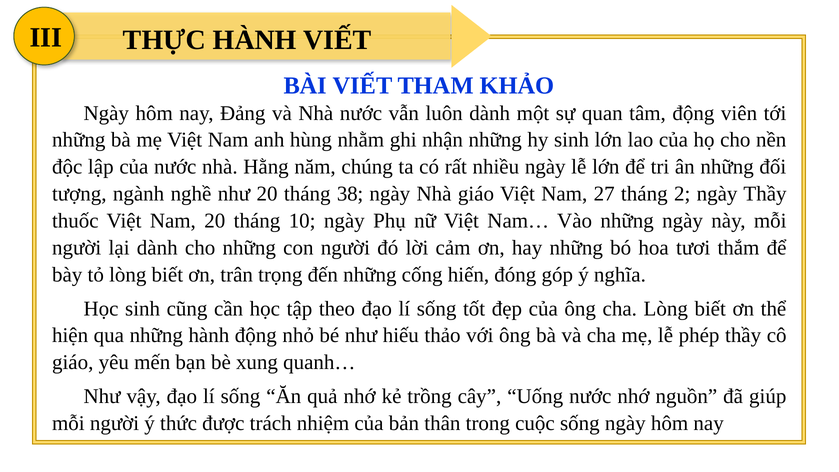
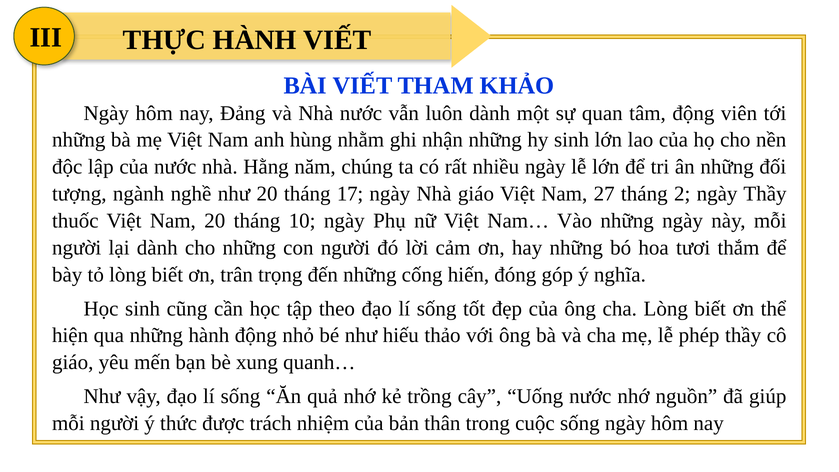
38: 38 -> 17 (350, 194)
